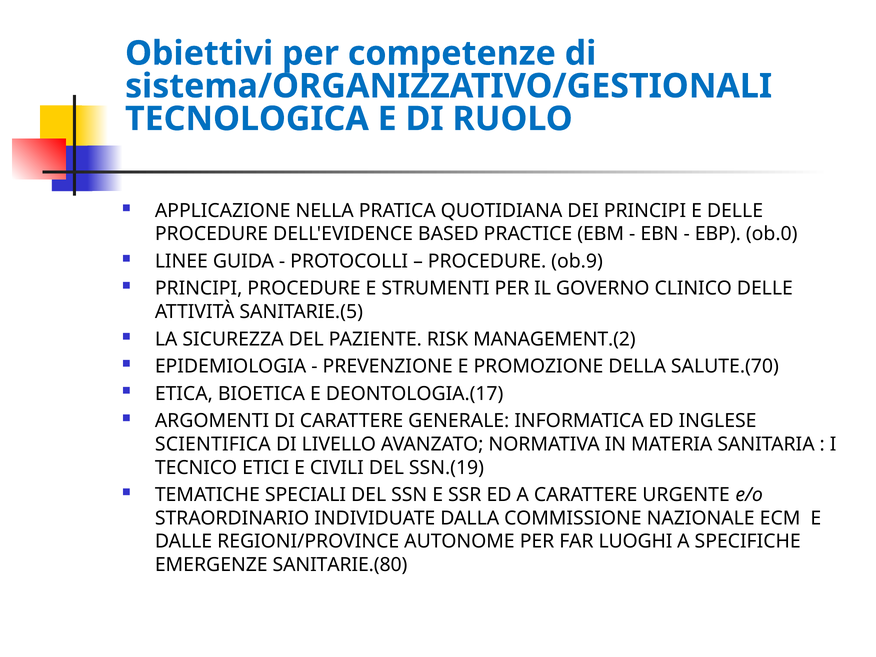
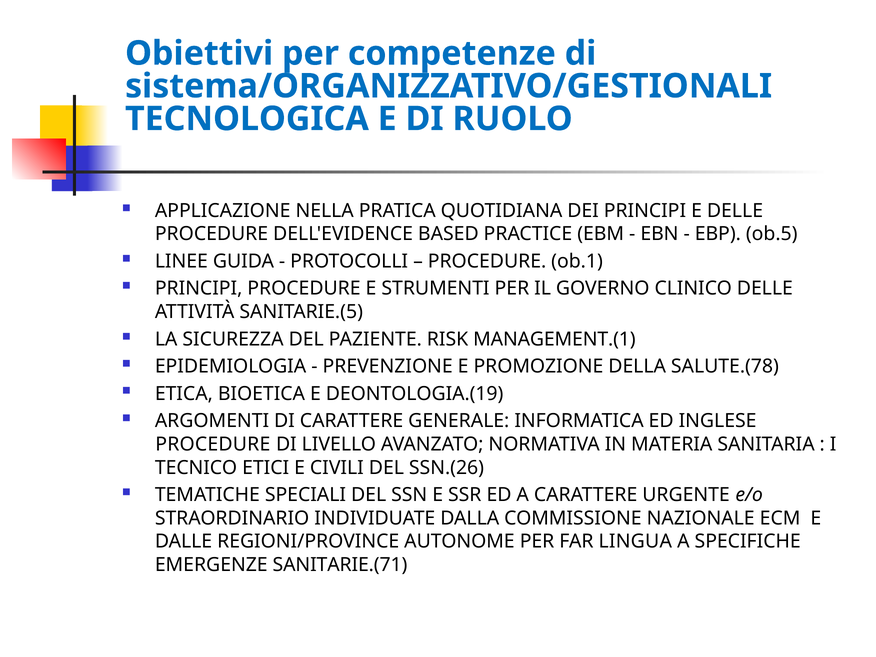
ob.0: ob.0 -> ob.5 (772, 234)
ob.9: ob.9 -> ob.1 (577, 261)
MANAGEMENT.(2: MANAGEMENT.(2 -> MANAGEMENT.(1 (554, 339)
SALUTE.(70: SALUTE.(70 -> SALUTE.(78 (725, 366)
DEONTOLOGIA.(17: DEONTOLOGIA.(17 -> DEONTOLOGIA.(19 (415, 394)
SCIENTIFICA: SCIENTIFICA -> PROCEDURE (213, 444)
SSN.(19: SSN.(19 -> SSN.(26 (447, 468)
LUOGHI: LUOGHI -> LINGUA (635, 542)
SANITARIE.(80: SANITARIE.(80 -> SANITARIE.(71 (340, 565)
